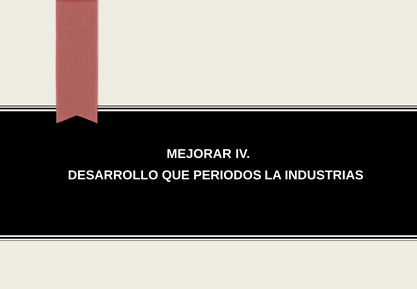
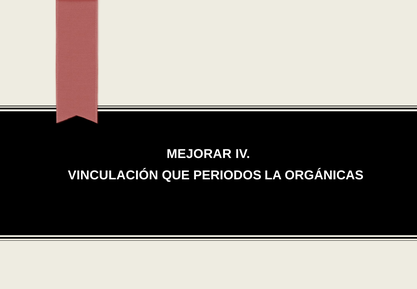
DESARROLLO: DESARROLLO -> VINCULACIÓN (113, 175)
INDUSTRIAS: INDUSTRIAS -> ORGÁNICAS (324, 175)
